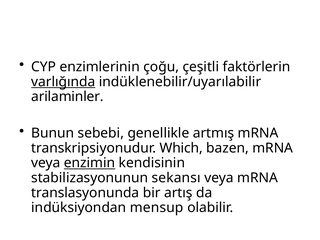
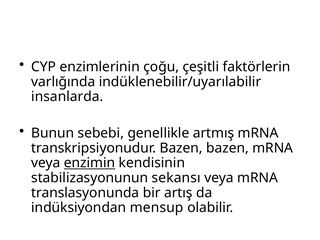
varlığında underline: present -> none (63, 82)
arilaminler: arilaminler -> insanlarda (67, 97)
transkripsiyonudur Which: Which -> Bazen (181, 148)
